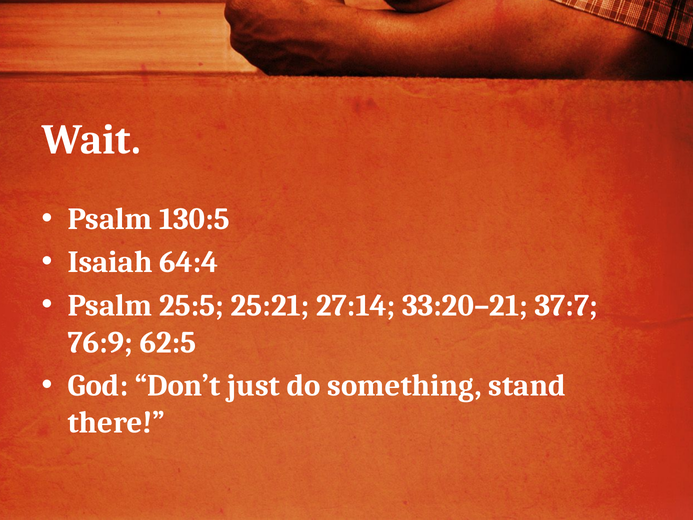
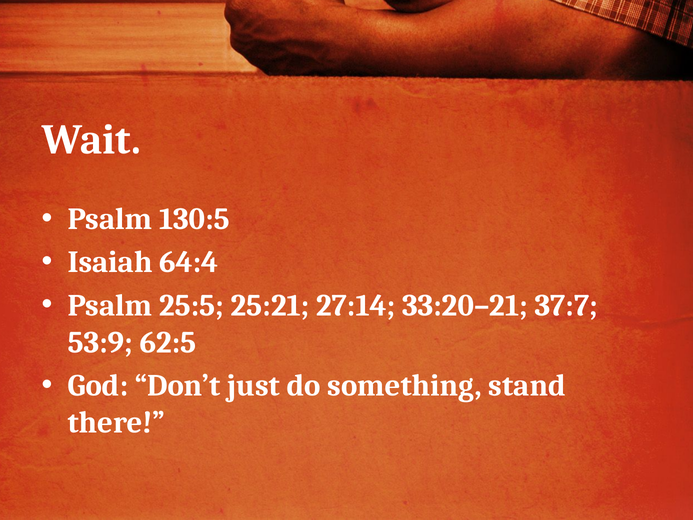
76:9: 76:9 -> 53:9 (100, 342)
